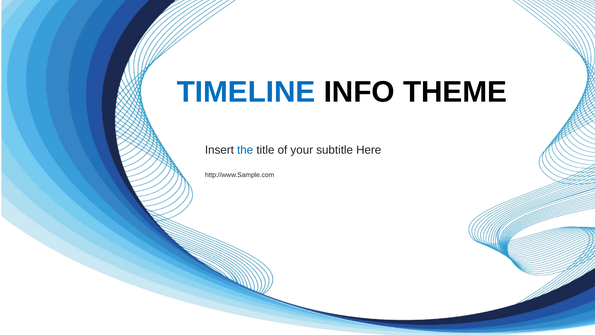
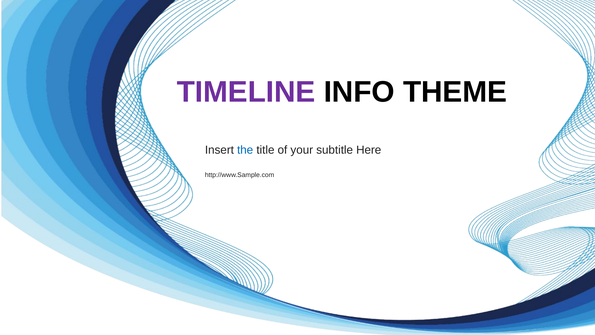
TIMELINE colour: blue -> purple (246, 92)
